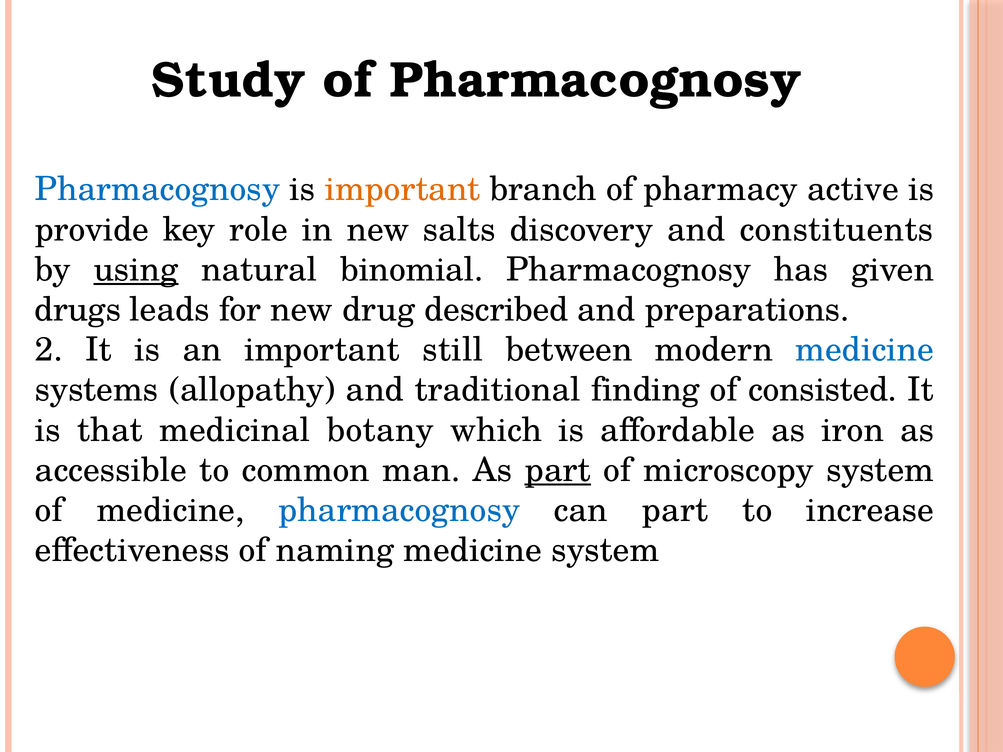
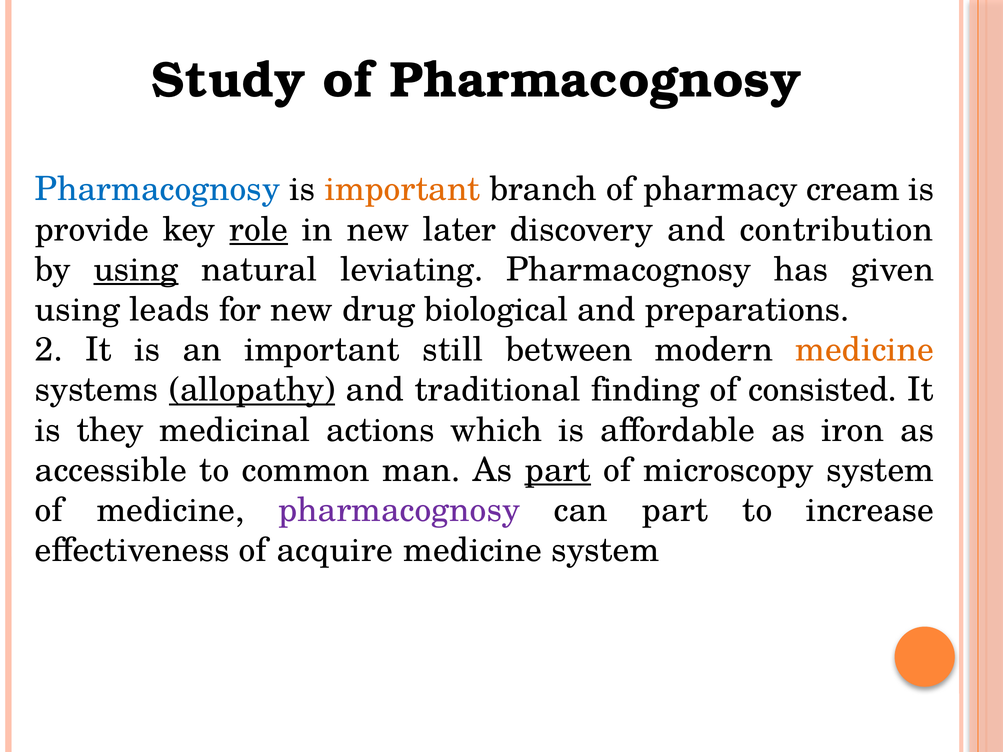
active: active -> cream (853, 189)
role underline: none -> present (259, 230)
salts: salts -> later (459, 230)
constituents: constituents -> contribution (836, 230)
binomial: binomial -> leviating (412, 270)
drugs: drugs -> using (78, 310)
described: described -> biological (496, 310)
medicine colour: blue -> orange (865, 350)
allopathy underline: none -> present (252, 390)
that: that -> they (110, 430)
botany: botany -> actions (381, 430)
pharmacognosy colour: blue -> purple (399, 510)
naming: naming -> acquire (335, 551)
